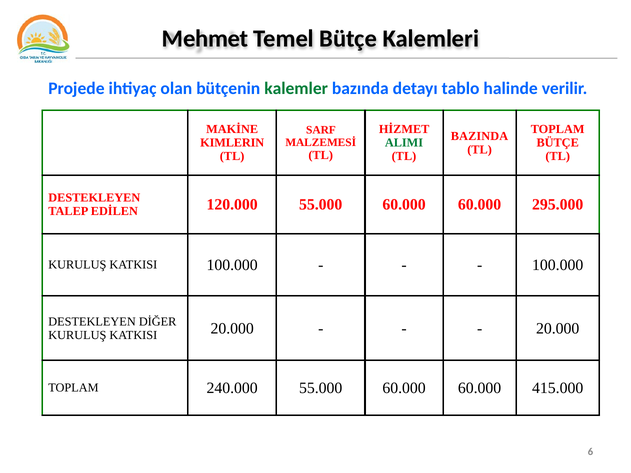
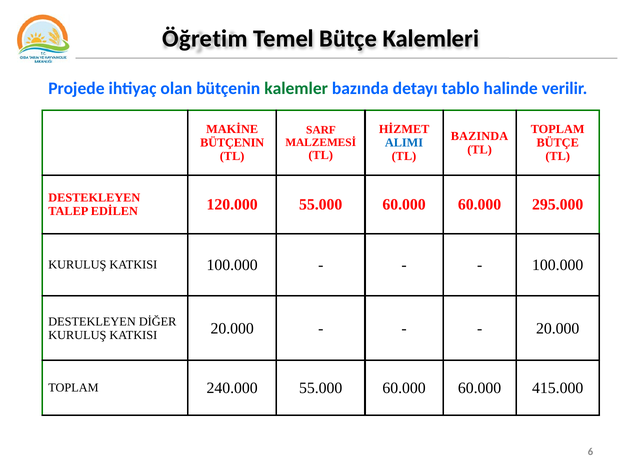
Mehmet: Mehmet -> Öğretim (205, 39)
KIMLERIN: KIMLERIN -> BÜTÇENIN (232, 143)
ALIMI colour: green -> blue (404, 143)
